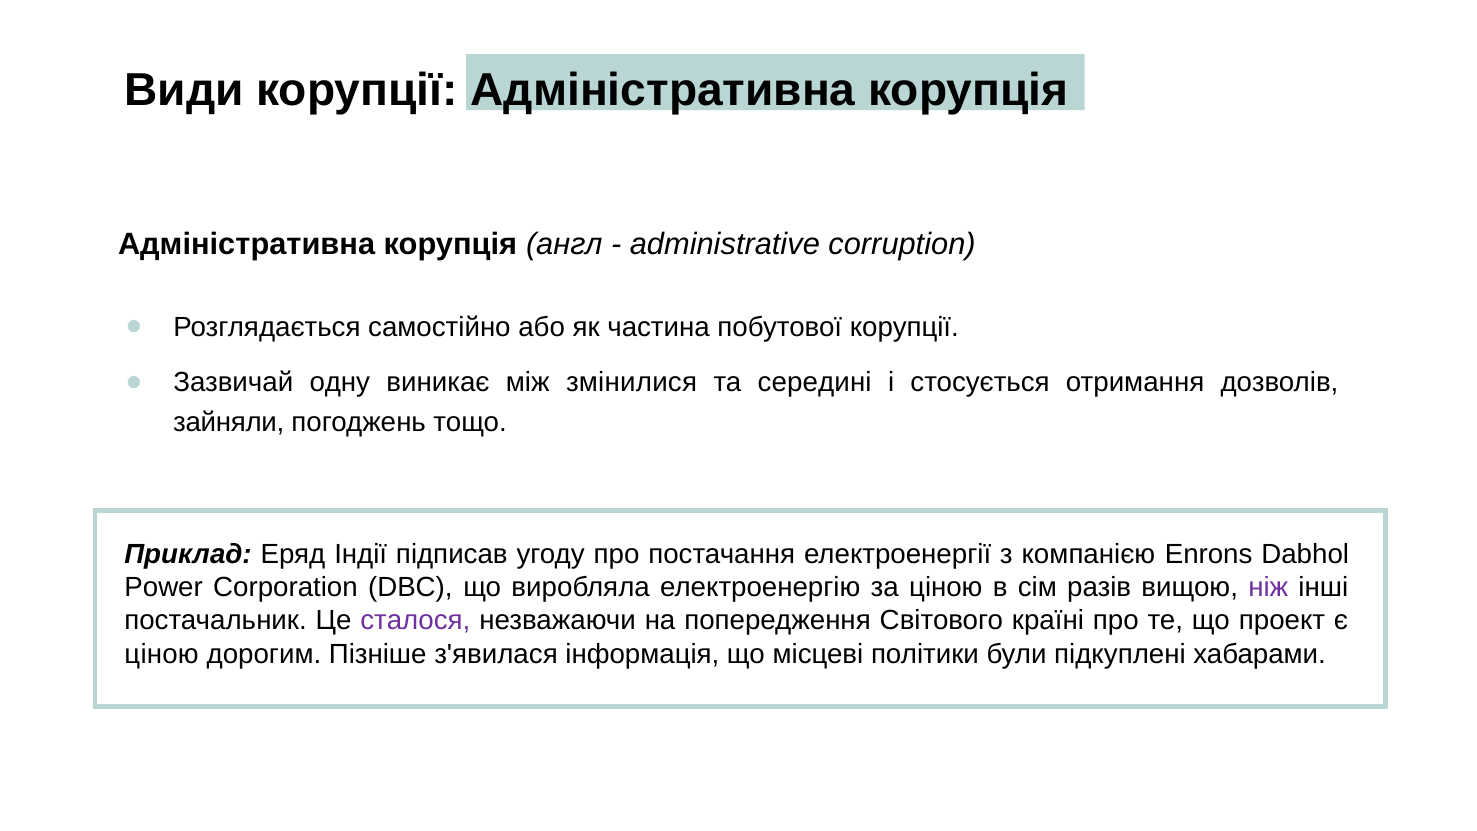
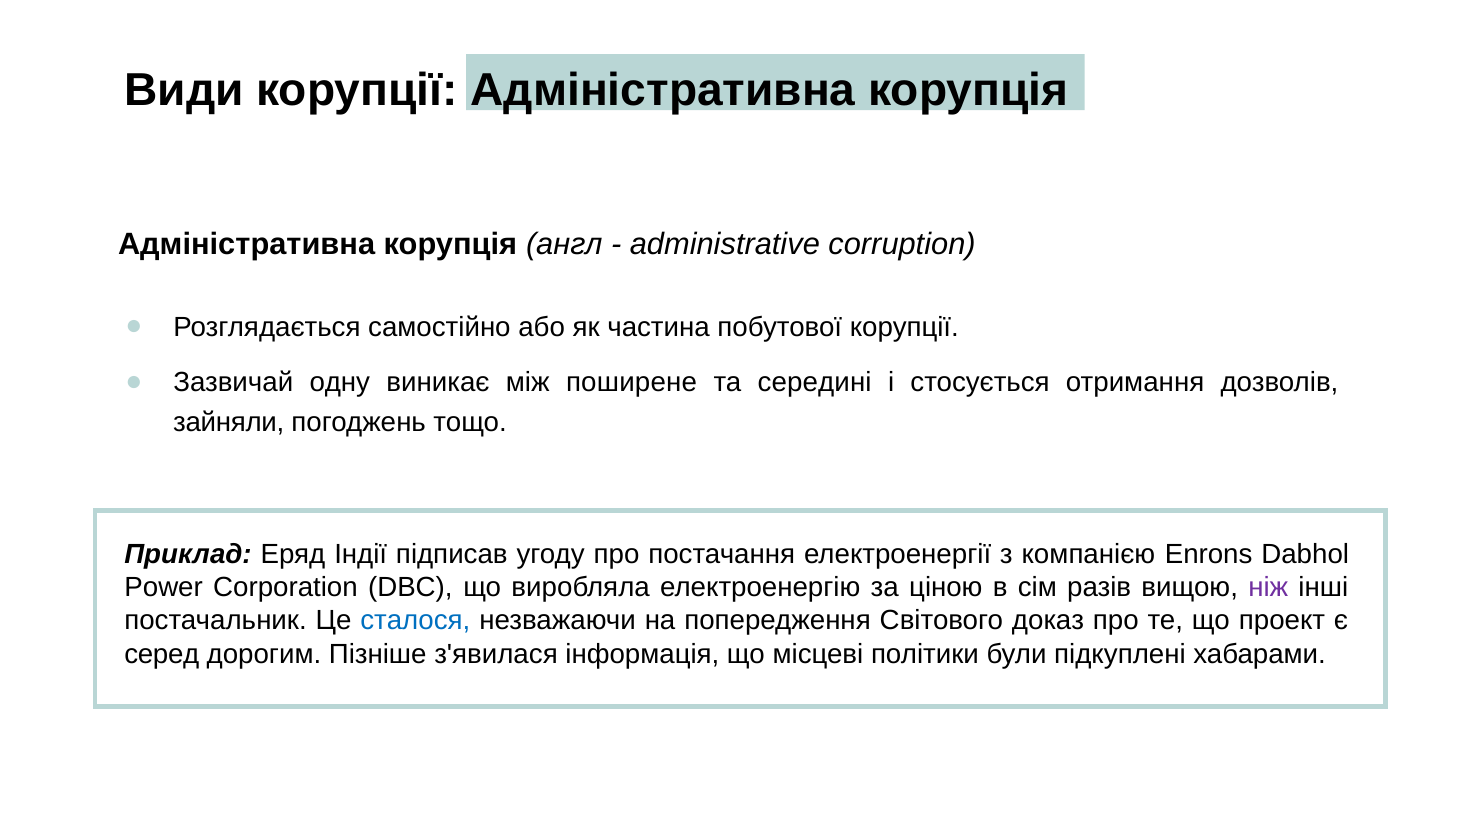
змінилися: змінилися -> поширене (632, 382)
сталося colour: purple -> blue (415, 621)
країні: країні -> доказ (1048, 621)
ціною: ціною -> серед (162, 654)
